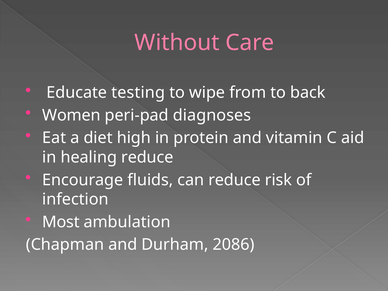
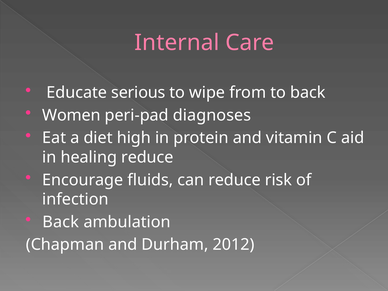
Without: Without -> Internal (177, 43)
testing: testing -> serious (138, 93)
Most: Most -> Back (61, 222)
2086: 2086 -> 2012 (233, 245)
